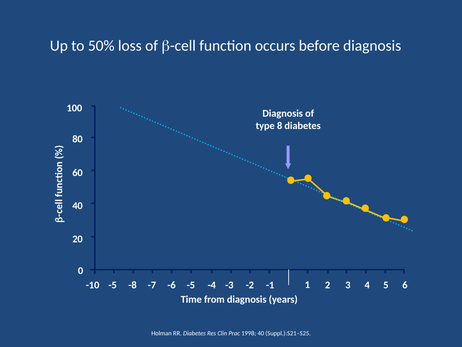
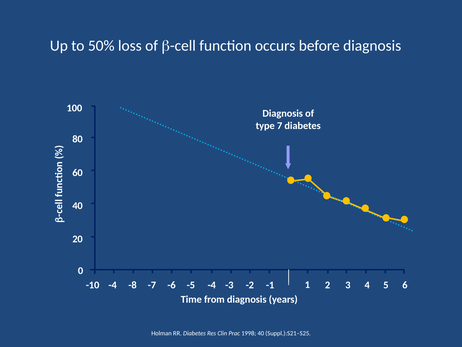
8: 8 -> 7 (280, 125)
-10 -5: -5 -> -4 (113, 285)
